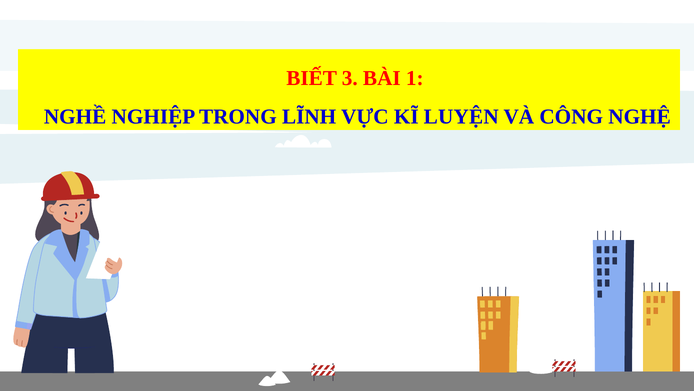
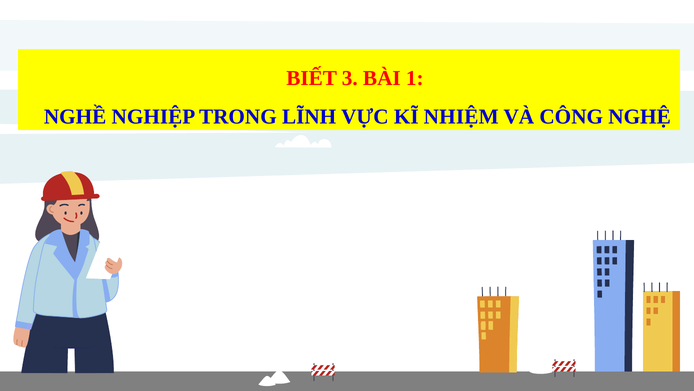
LUYỆN: LUYỆN -> NHIỆM (461, 116)
